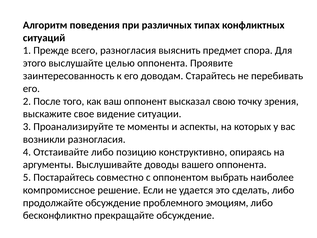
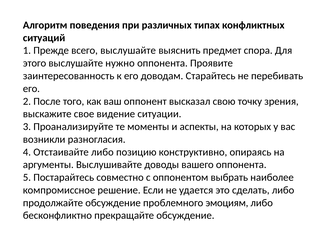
всего разногласия: разногласия -> выслушайте (128, 50)
целью: целью -> нужно (120, 63)
